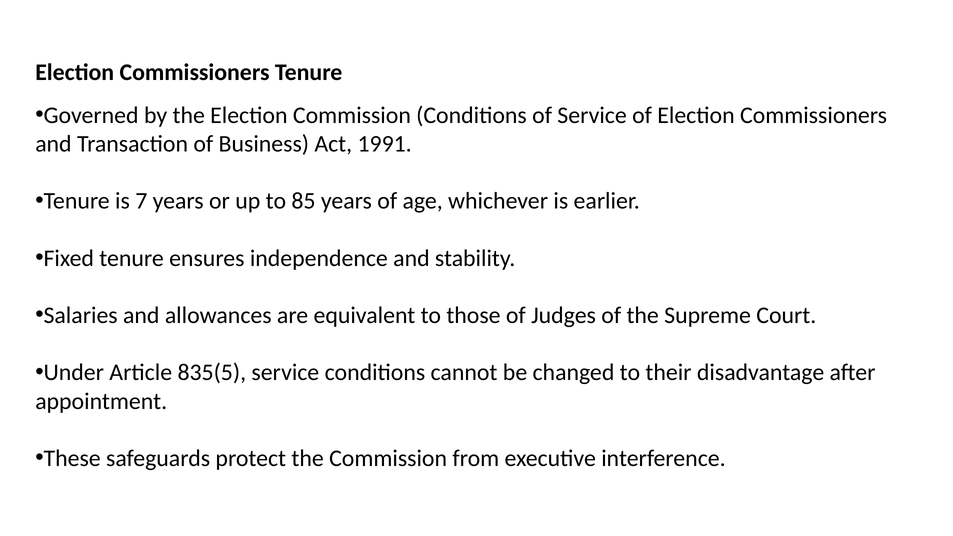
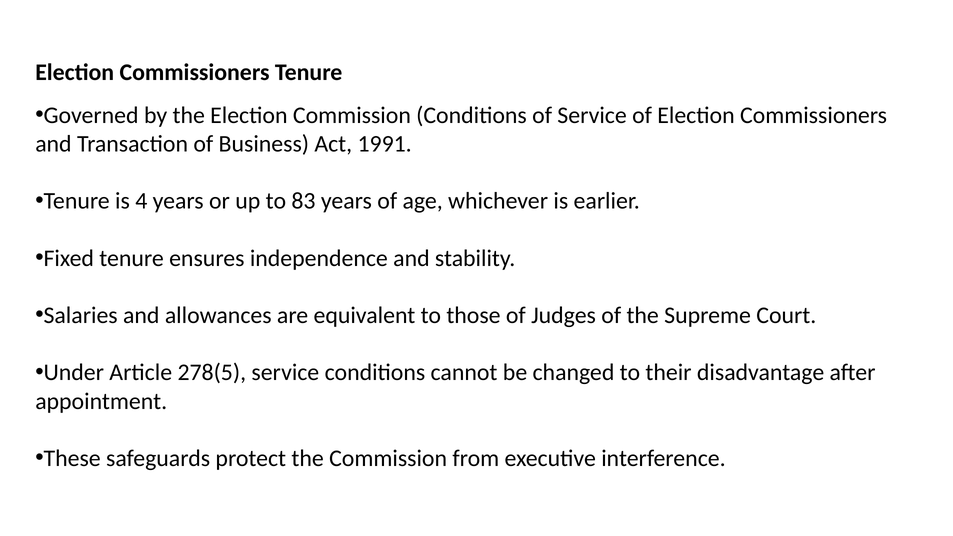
7: 7 -> 4 (141, 201)
85: 85 -> 83 (303, 201)
835(5: 835(5 -> 278(5 (212, 373)
